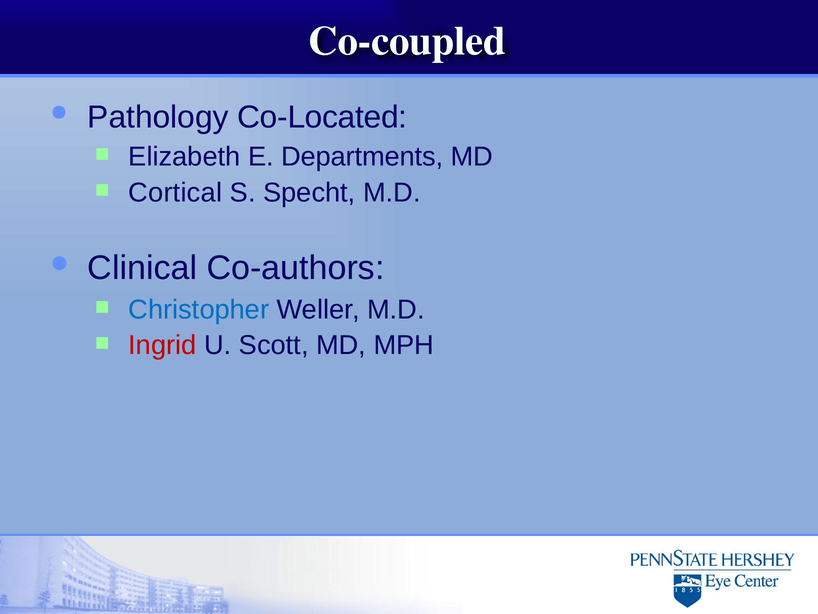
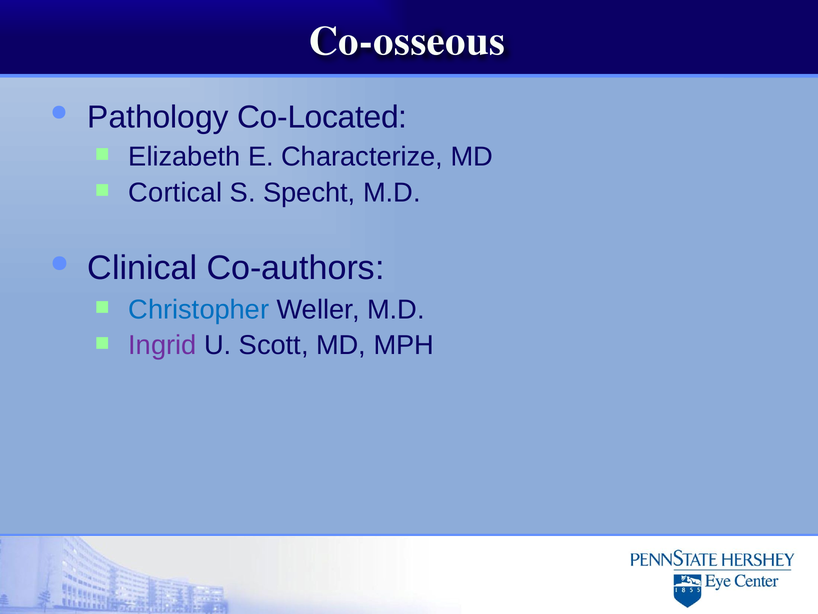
Co-coupled: Co-coupled -> Co-osseous (407, 41)
Departments: Departments -> Characterize (362, 156)
Ingrid colour: red -> purple (162, 345)
